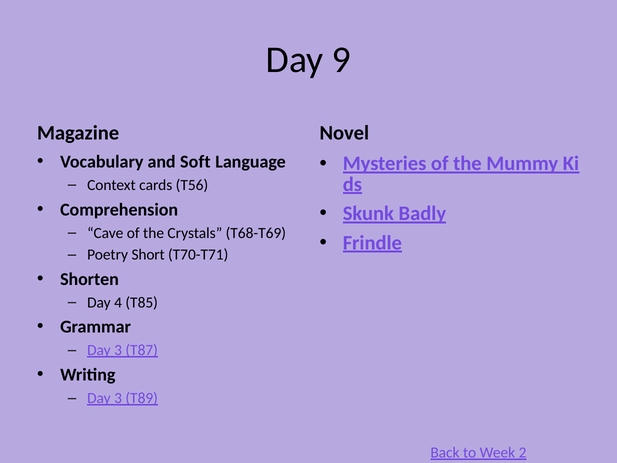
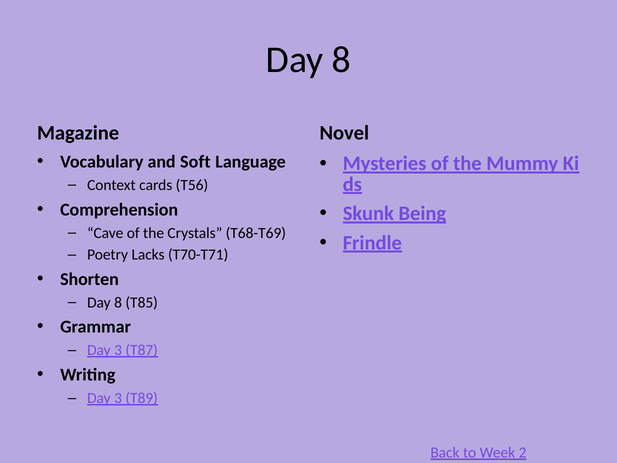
9: 9 -> 8 (341, 60)
Badly: Badly -> Being (422, 213)
Short: Short -> Lacks (148, 255)
4: 4 -> 8 (118, 302)
